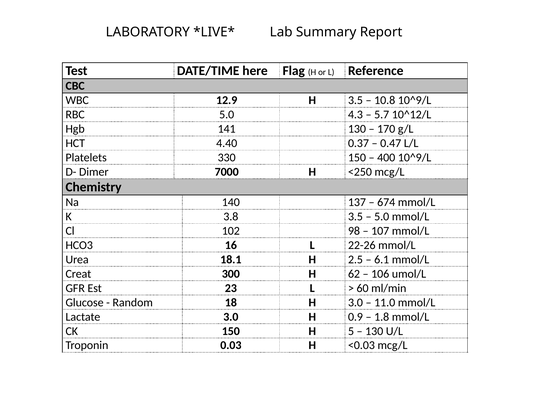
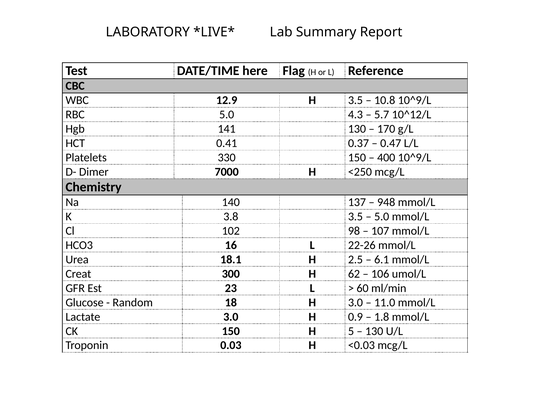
4.40: 4.40 -> 0.41 (227, 143)
674: 674 -> 948 (386, 202)
